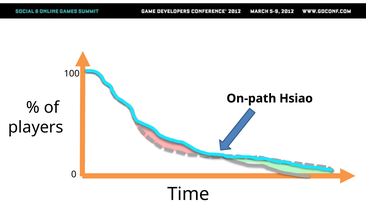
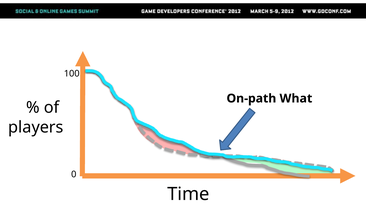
Hsiao: Hsiao -> What (296, 98)
